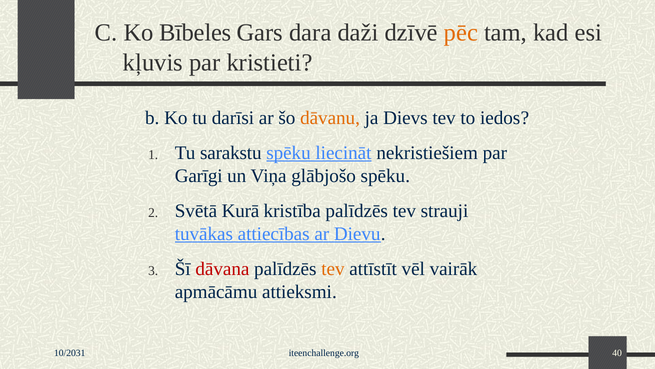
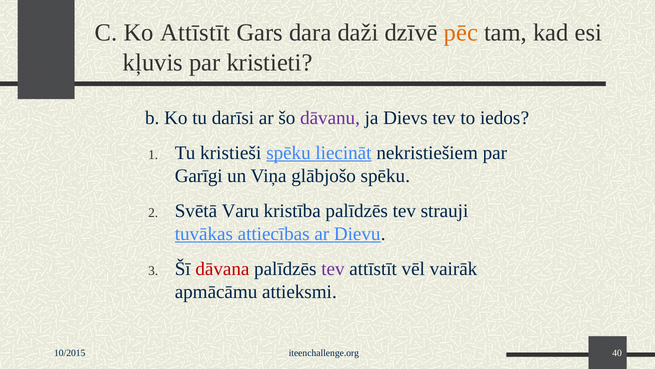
Ko Bībeles: Bībeles -> Attīstīt (195, 33)
dāvanu colour: orange -> purple (330, 118)
sarakstu: sarakstu -> kristieši (231, 153)
Kurā: Kurā -> Varu (240, 210)
tev colour: orange -> purple (333, 268)
10/2031: 10/2031 -> 10/2015 (70, 353)
